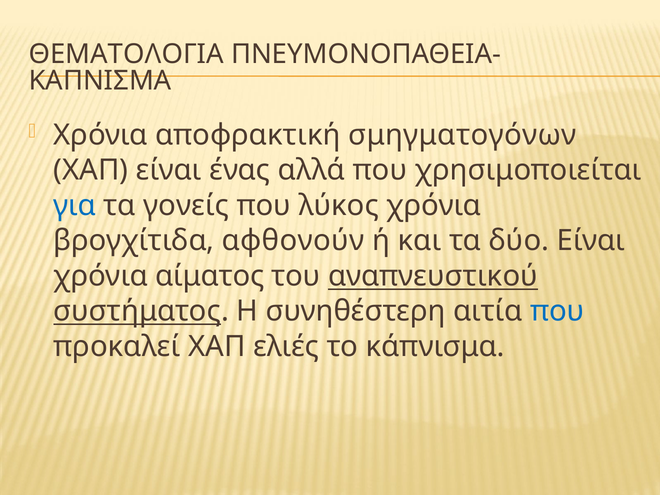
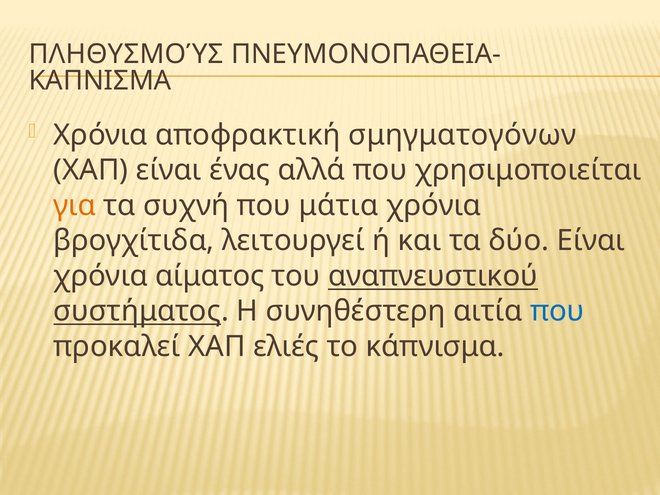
ΘΕΜΑΤΟΛΟΓΙΑ: ΘΕΜΑΤΟΛΟΓΙΑ -> ΠΛΗΘΥΣΜΟΎΣ (126, 54)
για colour: blue -> orange (75, 205)
γονείς: γονείς -> συχνή (186, 205)
λύκος: λύκος -> μάτια (339, 205)
αφθονούν: αφθονούν -> λειτουργεί (293, 241)
